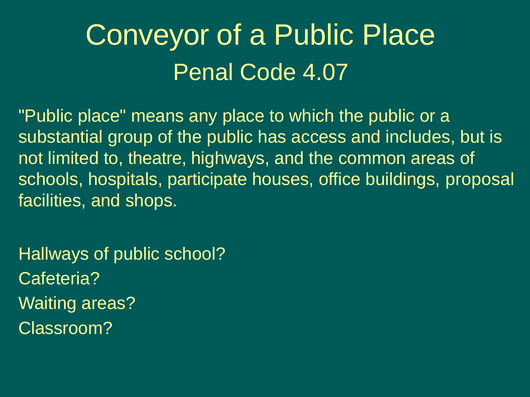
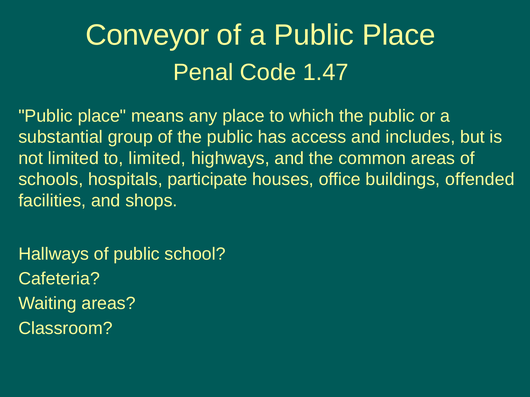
4.07: 4.07 -> 1.47 (326, 72)
to theatre: theatre -> limited (157, 158)
proposal: proposal -> offended (480, 180)
